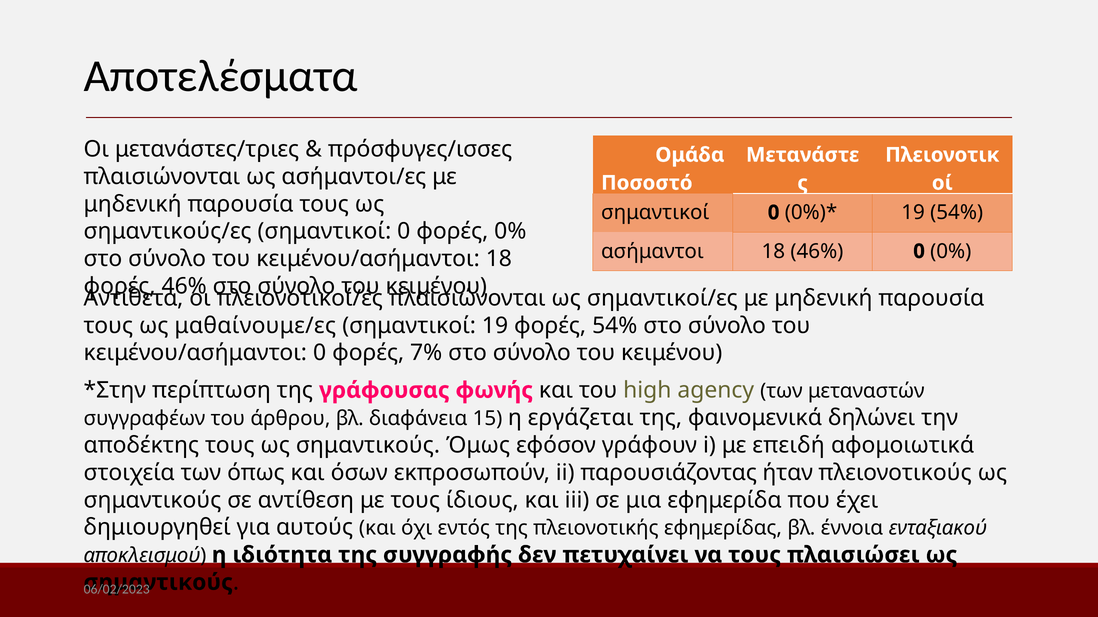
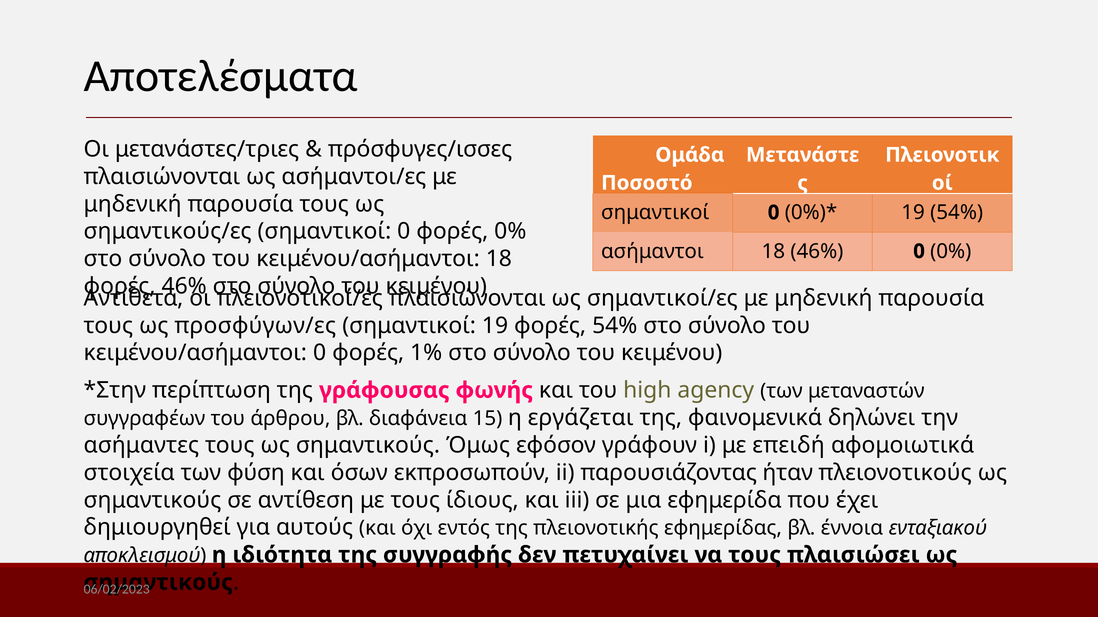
μαθαίνουμε/ες: μαθαίνουμε/ες -> προσφύγων/ες (255, 326)
7%: 7% -> 1% (426, 353)
αποδέκτης: αποδέκτης -> ασήμαντες (141, 446)
όπως: όπως -> φύση (256, 473)
